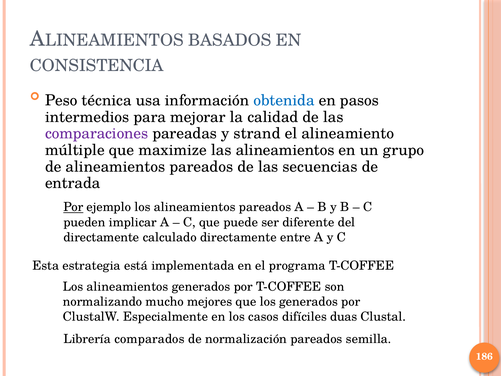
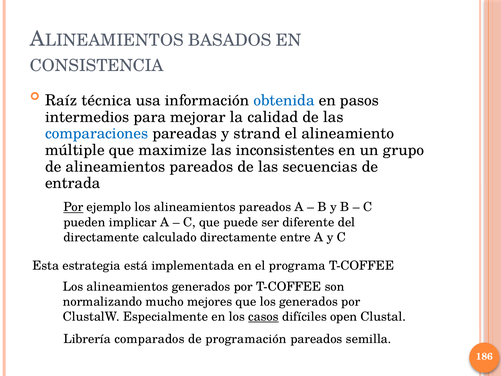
Peso: Peso -> Raíz (61, 100)
comparaciones colour: purple -> blue (97, 133)
las alineamientos: alineamientos -> inconsistentes (285, 150)
casos underline: none -> present (263, 316)
duas: duas -> open (344, 316)
normalización: normalización -> programación (246, 339)
